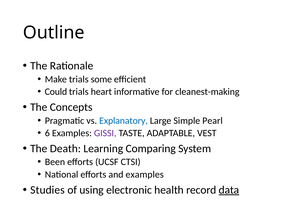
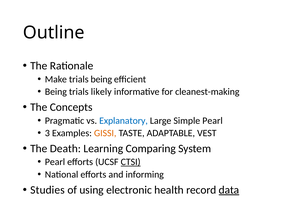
trials some: some -> being (101, 79)
Could: Could -> Being (56, 92)
heart: heart -> likely (101, 92)
6: 6 -> 3 (47, 133)
GISSI colour: purple -> orange (105, 133)
Been: Been -> Pearl (55, 162)
CTSI underline: none -> present (131, 162)
and examples: examples -> informing (145, 174)
